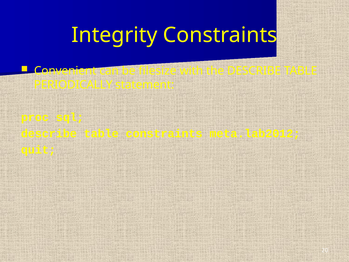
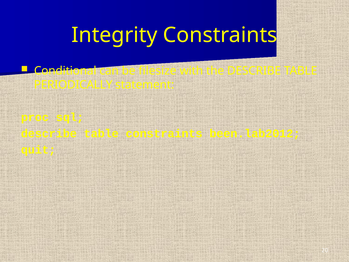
Convenient: Convenient -> Conditional (65, 71)
meta.lab2012: meta.lab2012 -> been.lab2012 (255, 133)
